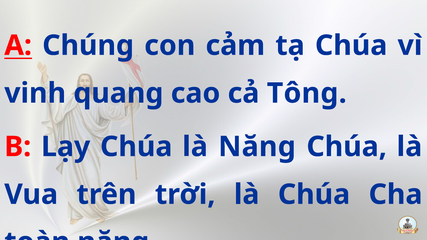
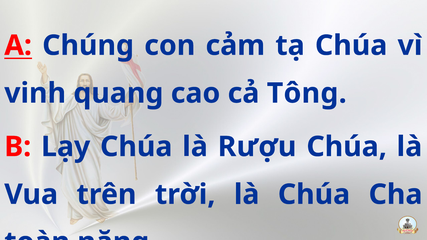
là Năng: Năng -> Rượu (257, 147)
